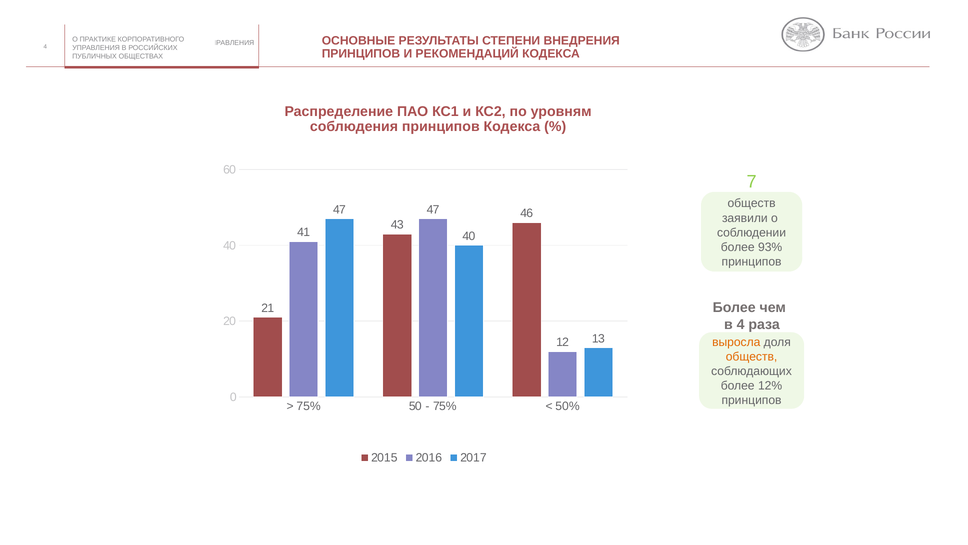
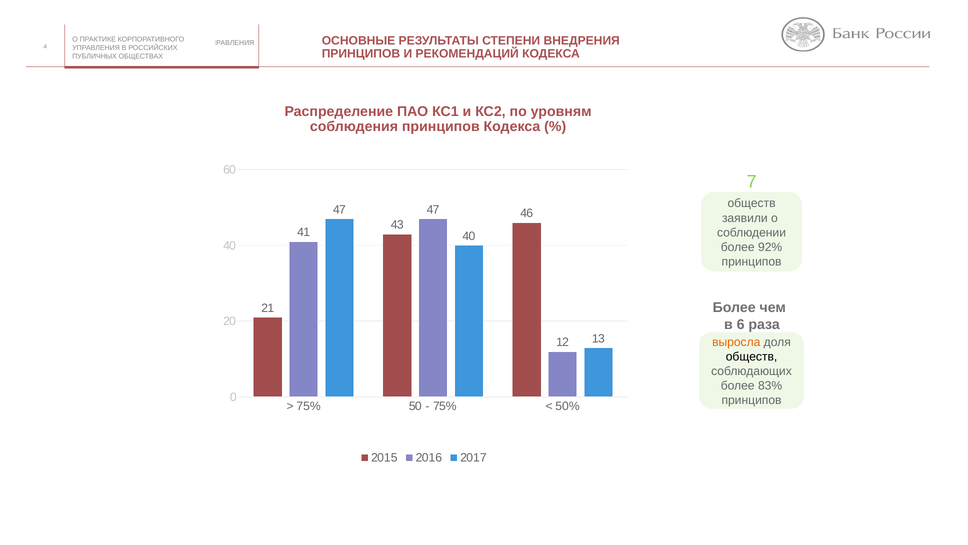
93%: 93% -> 92% (770, 247)
в 4: 4 -> 6 (741, 324)
обществ colour: orange -> black (752, 356)
12%: 12% -> 83% (770, 386)
